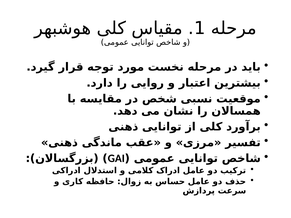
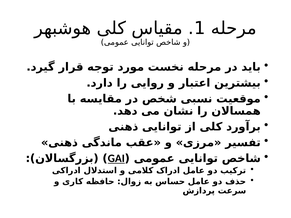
GAI underline: none -> present (116, 159)
